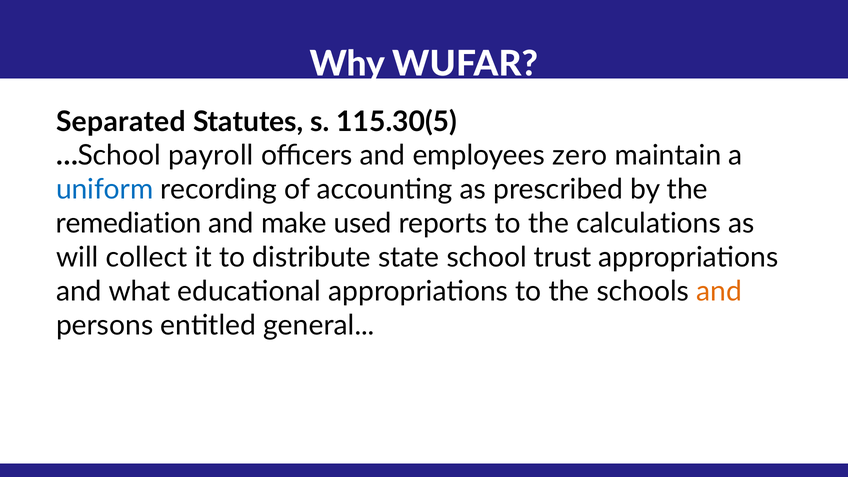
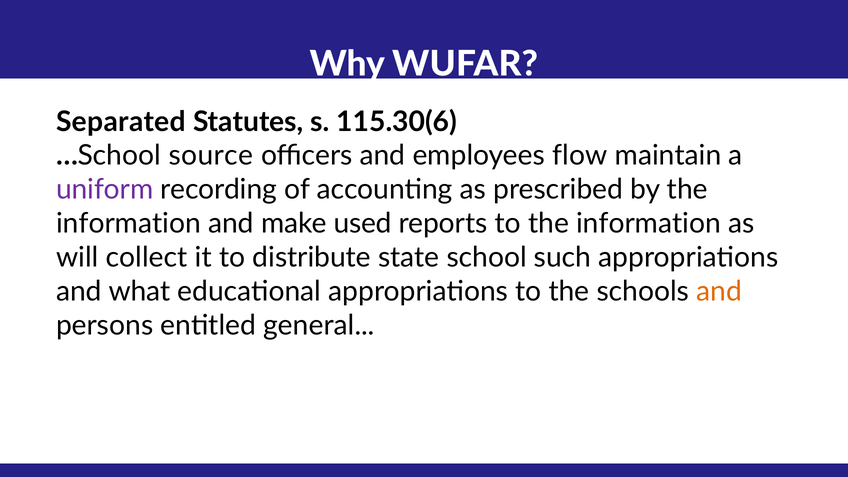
115.30(5: 115.30(5 -> 115.30(6 (397, 122)
payroll: payroll -> source (211, 156)
zero: zero -> flow (580, 156)
uniform colour: blue -> purple (105, 190)
remediation: remediation -> information (128, 223)
to the calculations: calculations -> information (649, 223)
trust: trust -> such (563, 257)
